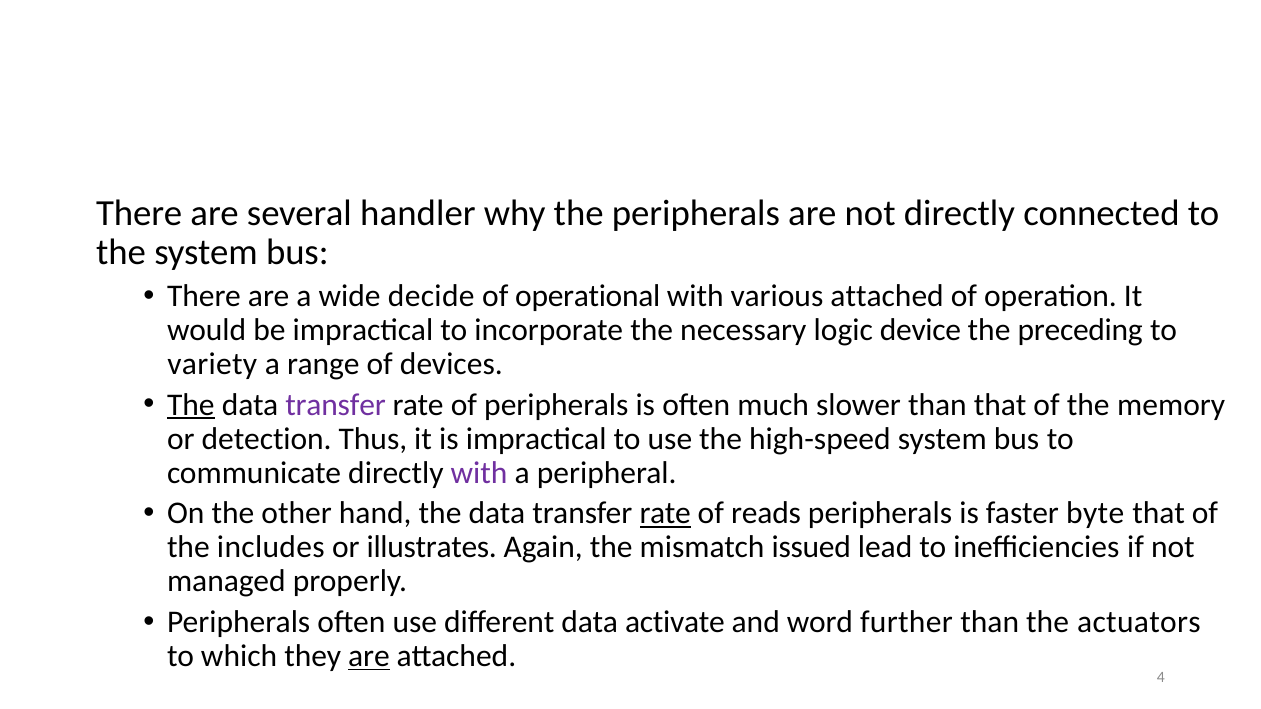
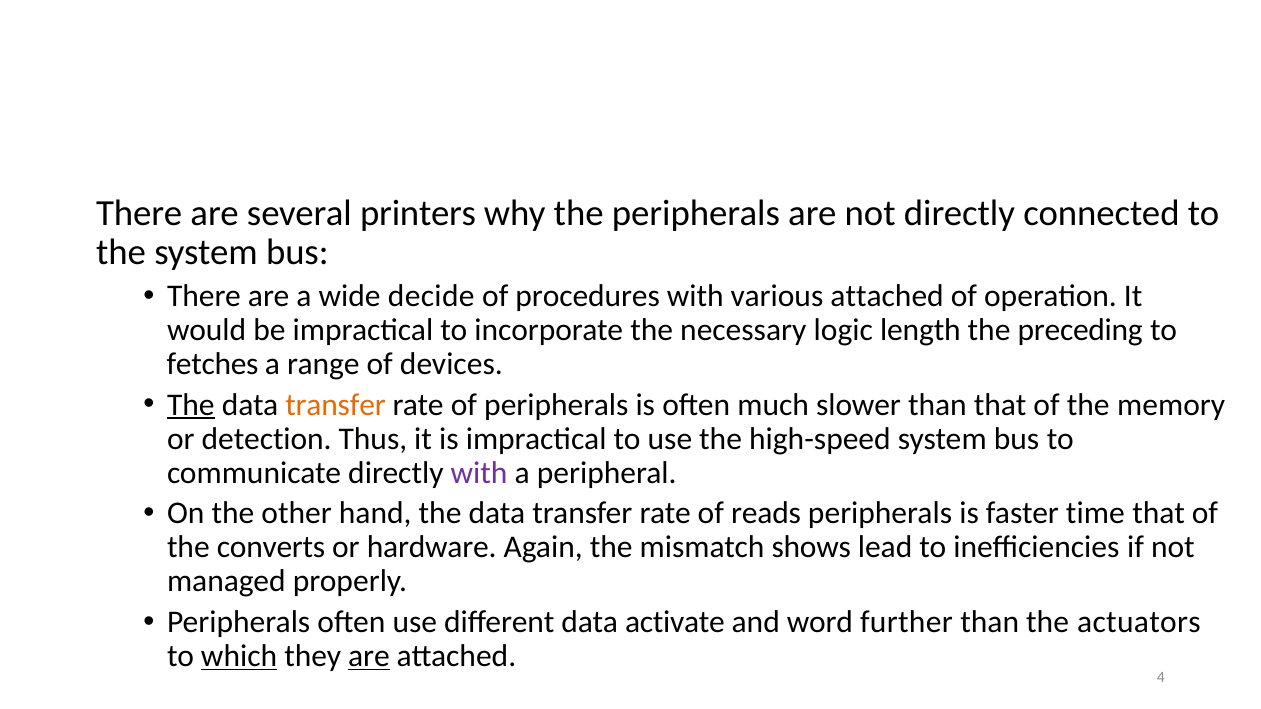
handler: handler -> printers (418, 213)
operational: operational -> procedures (588, 296)
device: device -> length (920, 330)
variety: variety -> fetches (213, 364)
transfer colour: purple -> orange (336, 405)
rate underline: present -> none (665, 514)
byte: byte -> time (1095, 514)
includes: includes -> converts (271, 548)
illustrates: illustrates -> hardware (432, 548)
issued: issued -> shows (811, 548)
which underline: none -> present (239, 656)
